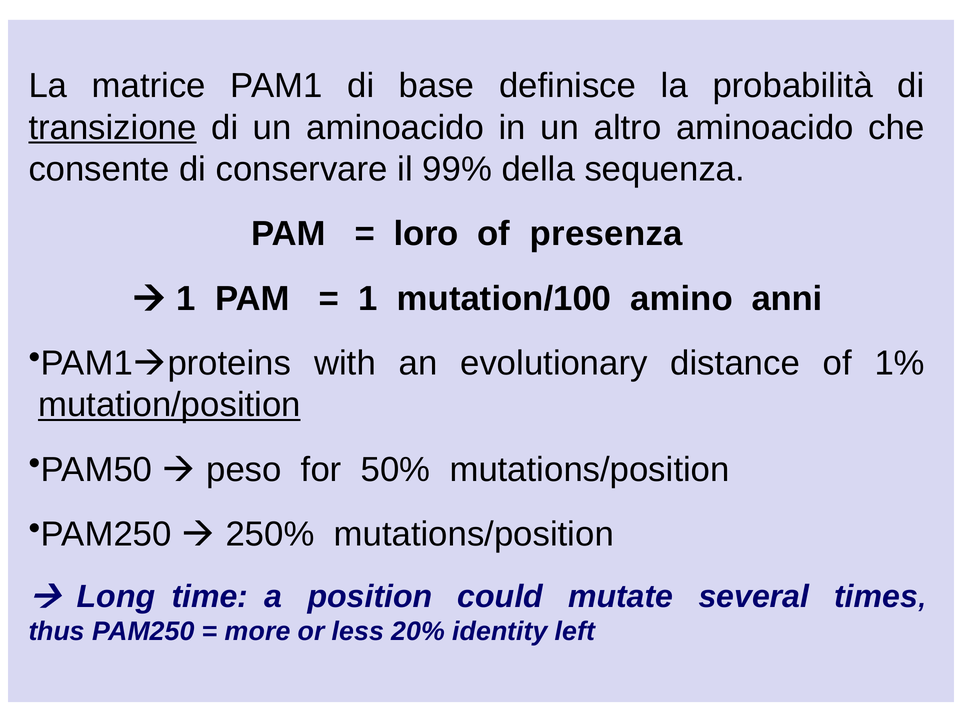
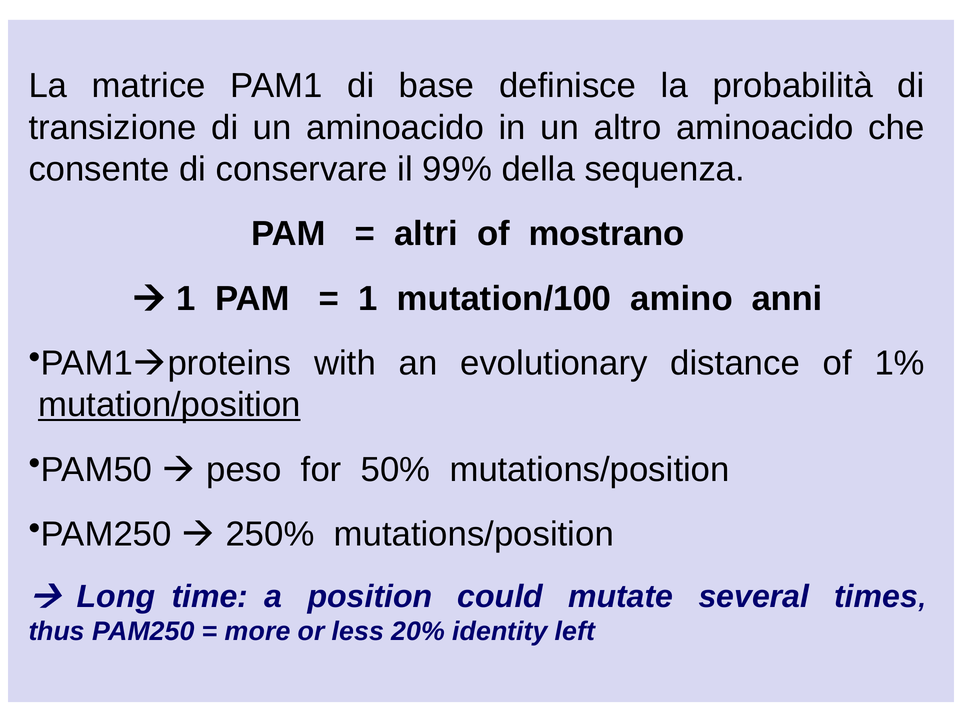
transizione underline: present -> none (112, 128)
loro: loro -> altri (426, 234)
presenza: presenza -> mostrano (607, 234)
